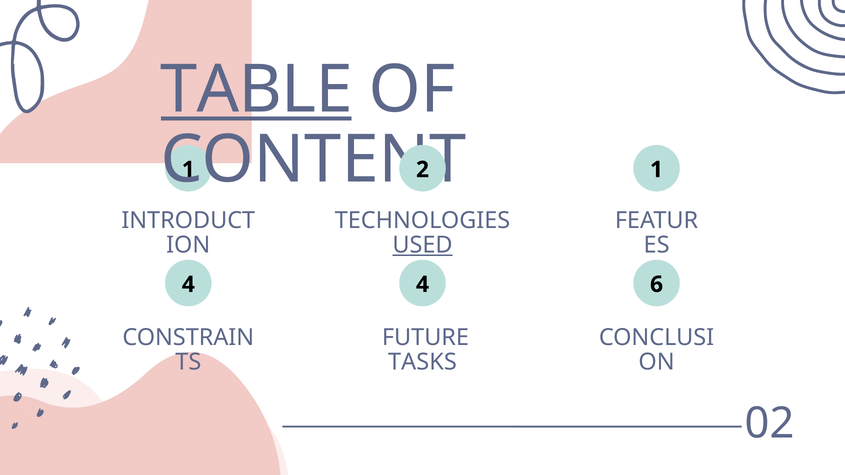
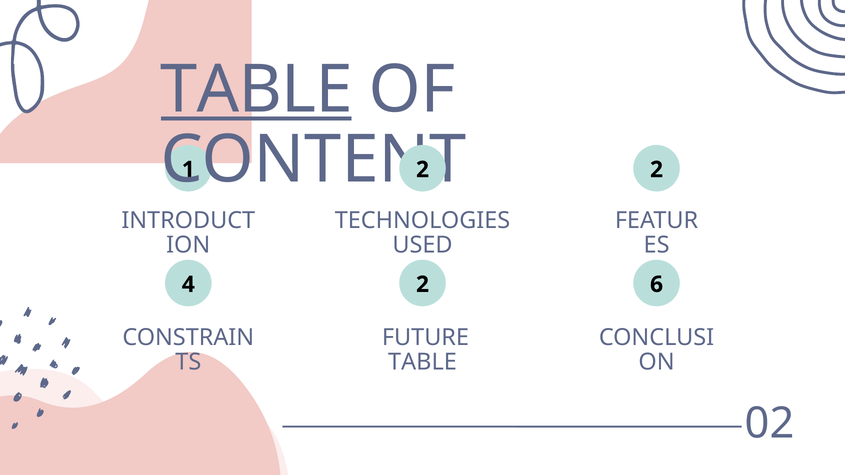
1: 1 -> 2 (657, 170)
USED underline: present -> none (423, 245)
4 4: 4 -> 2 (423, 285)
TASKS: TASKS -> TABLE (422, 362)
